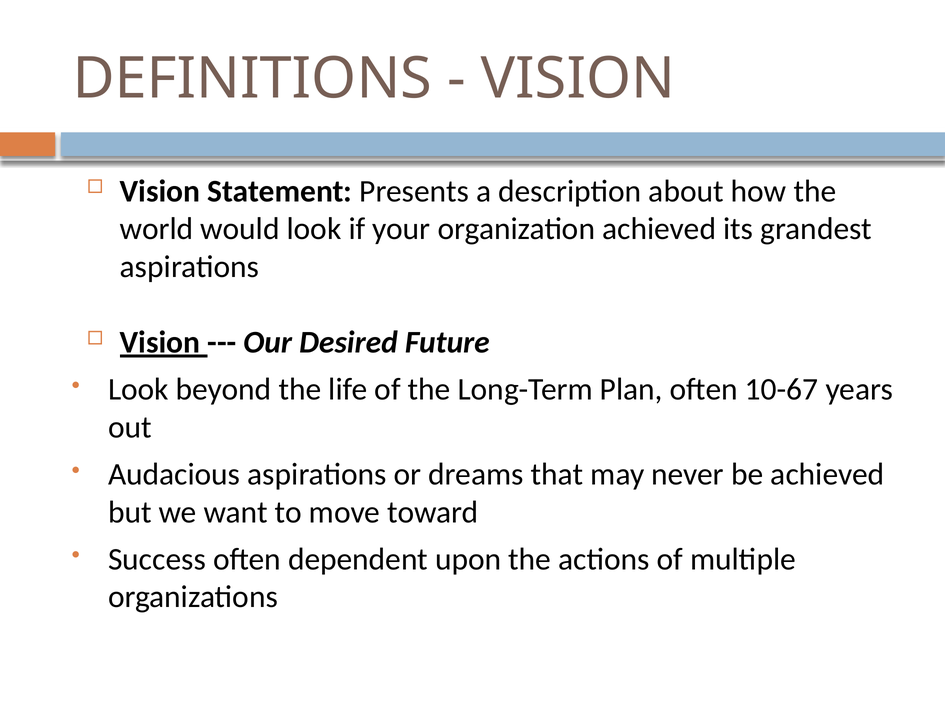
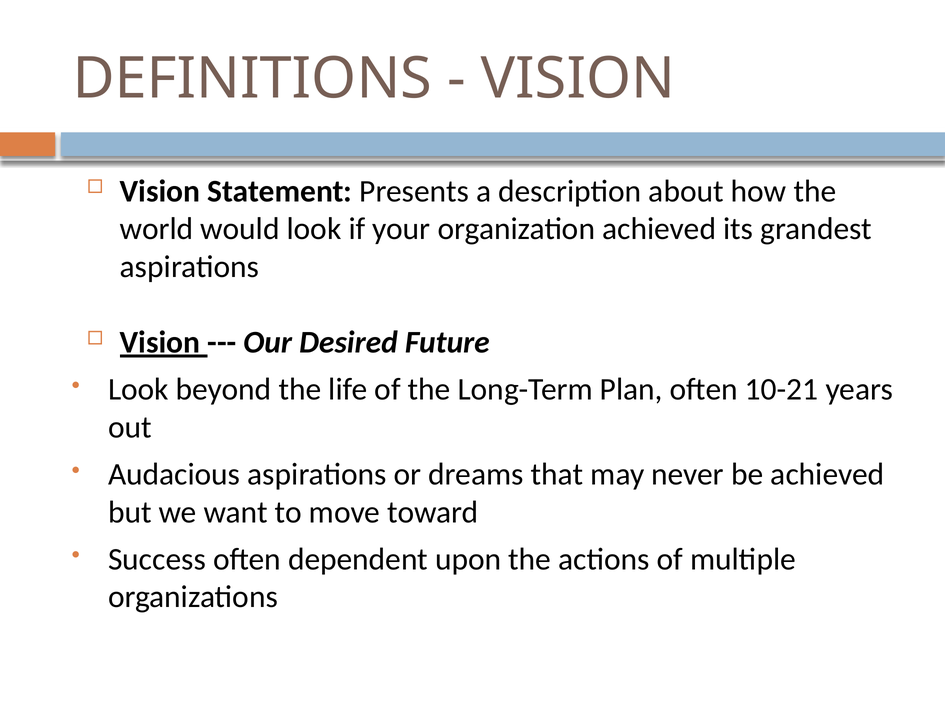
10-67: 10-67 -> 10-21 (782, 389)
